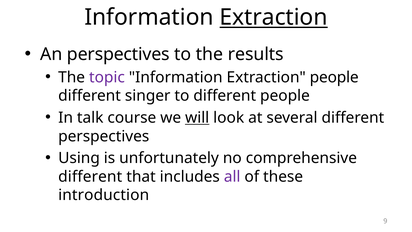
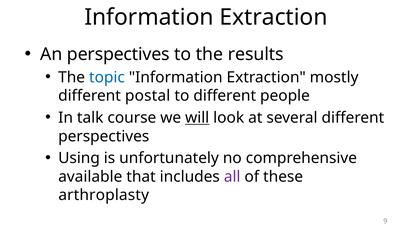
Extraction underline: present -> none (274, 17)
topic colour: purple -> blue (107, 77)
Extraction people: people -> mostly (334, 77)
singer: singer -> postal (148, 96)
different: different -> available (90, 176)
introduction: introduction -> arthroplasty (104, 195)
